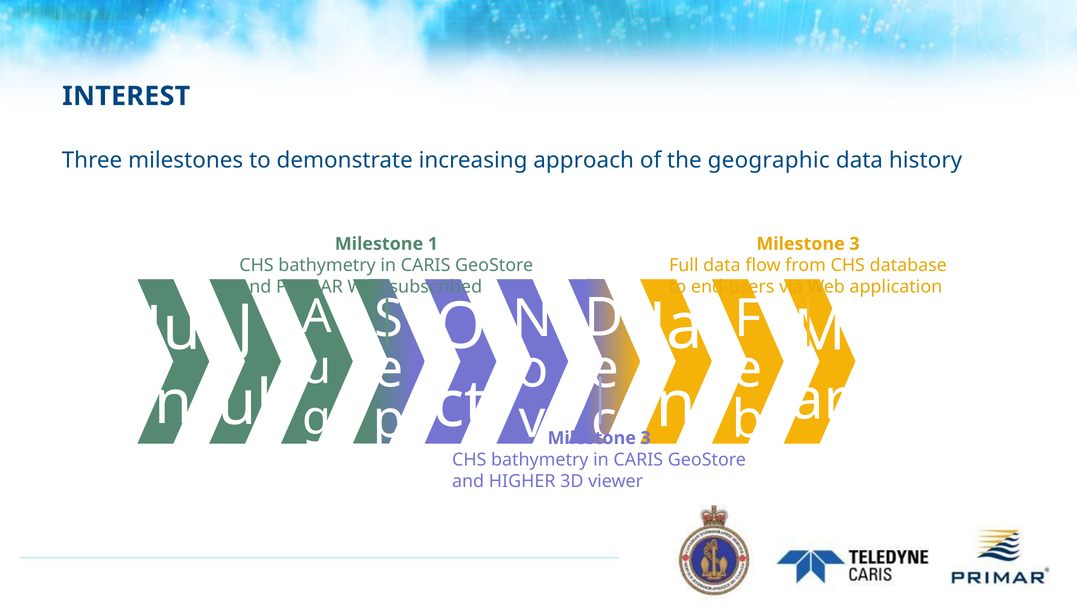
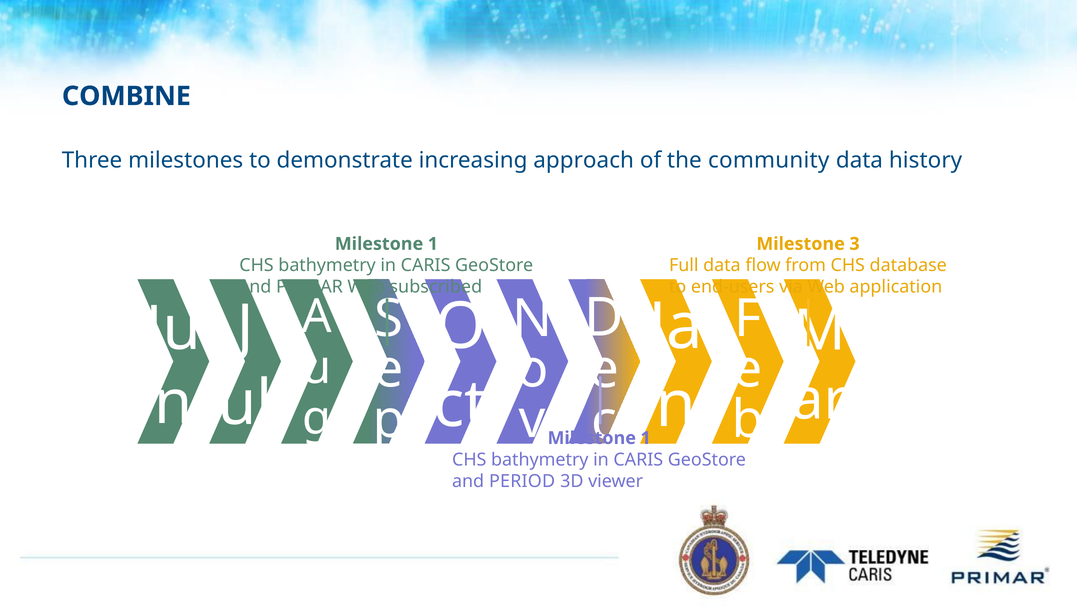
INTEREST: INTEREST -> COMBINE (126, 96)
geographic: geographic -> community (769, 160)
3: 3 -> 1 (646, 438)
HIGHER: HIGHER -> PERIOD (522, 481)
